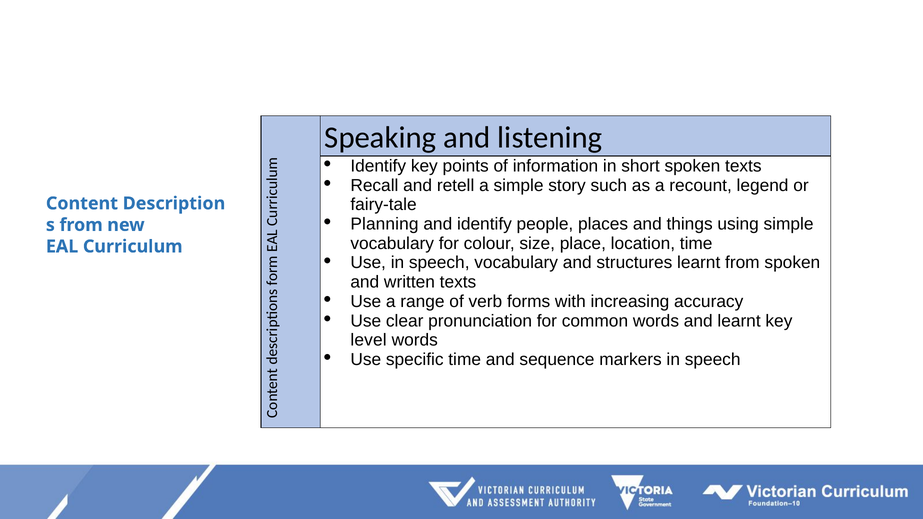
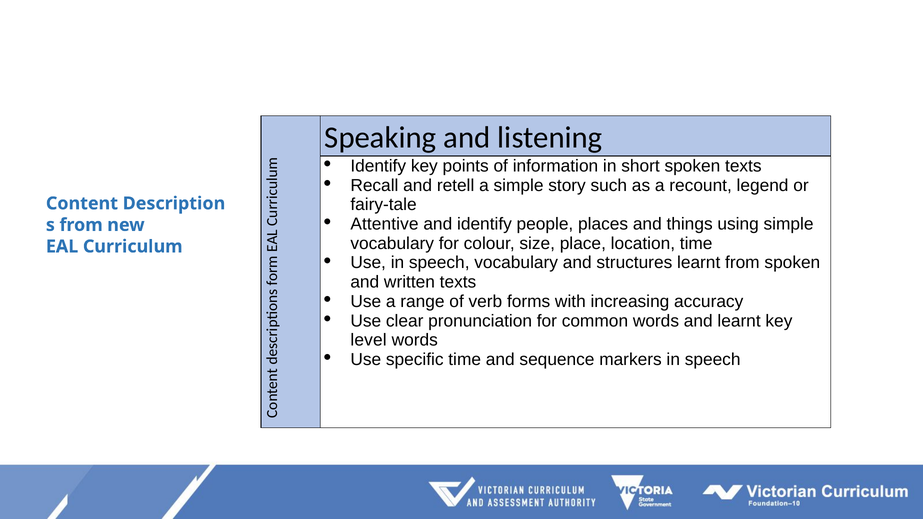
Planning: Planning -> Attentive (384, 224)
